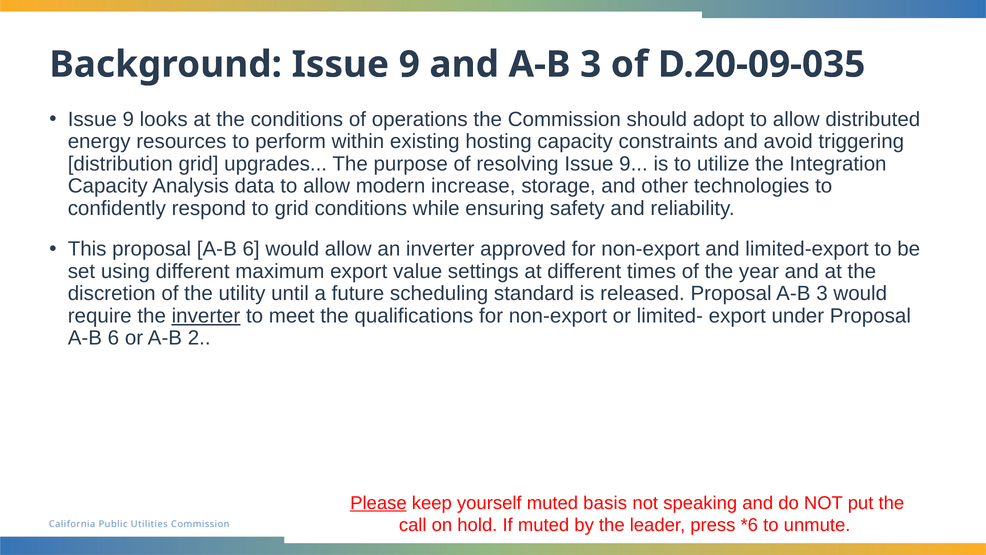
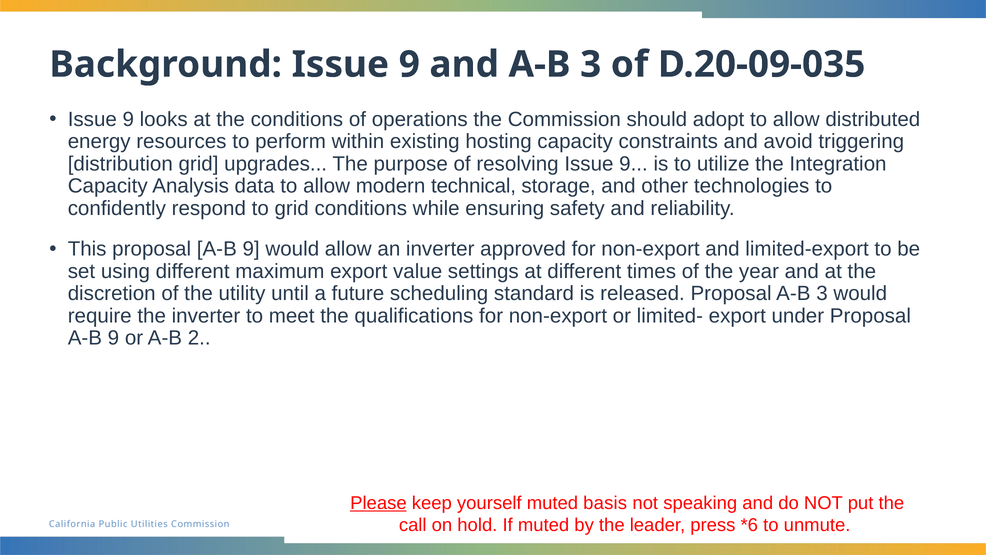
increase: increase -> technical (473, 186)
This proposal A-B 6: 6 -> 9 (251, 249)
inverter underline: present -> none (206, 316)
6: 6 -> 9 (113, 338)
